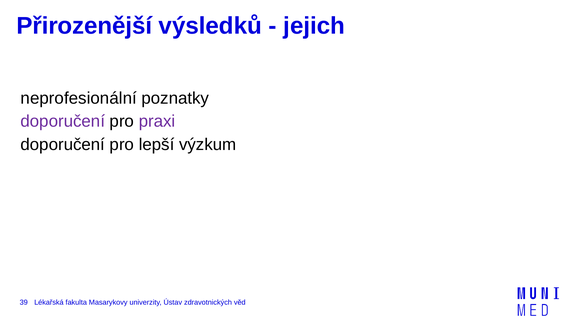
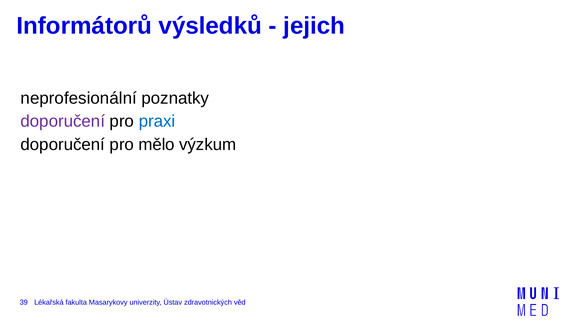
Přirozenější: Přirozenější -> Informátorů (84, 26)
praxi colour: purple -> blue (157, 122)
lepší: lepší -> mělo (157, 145)
